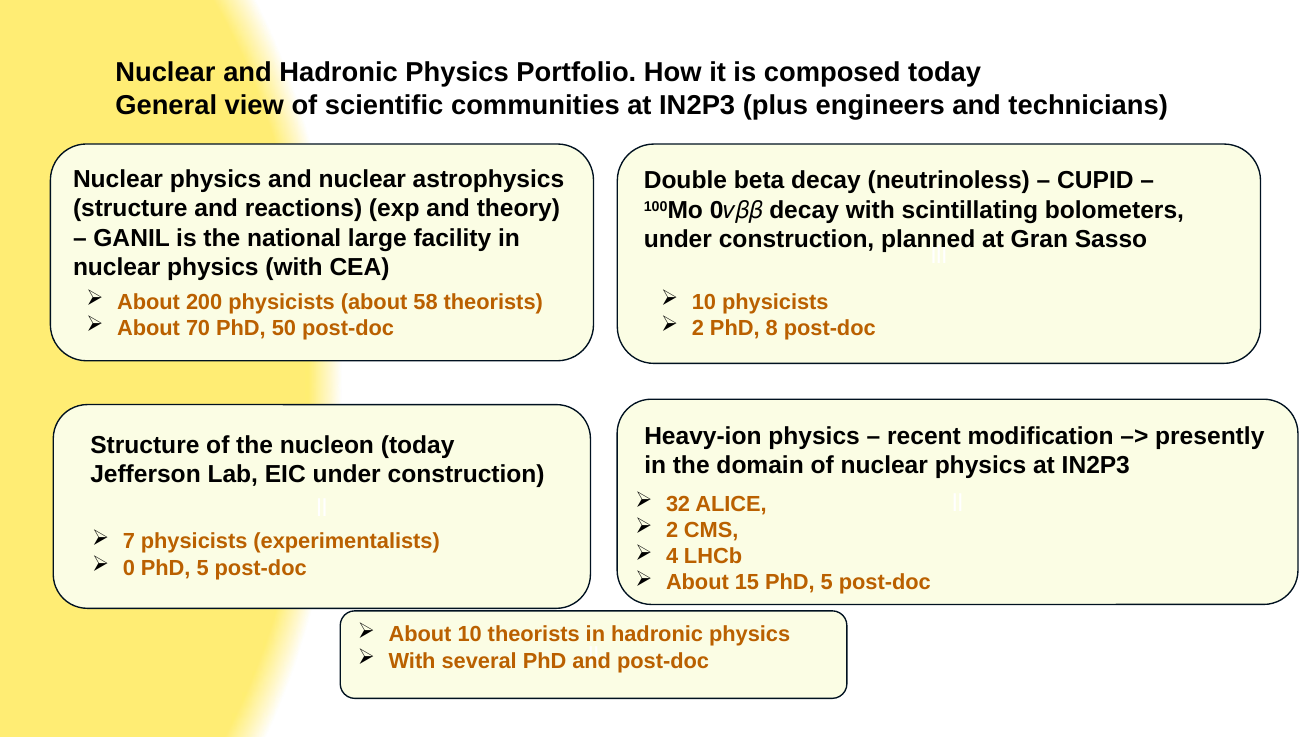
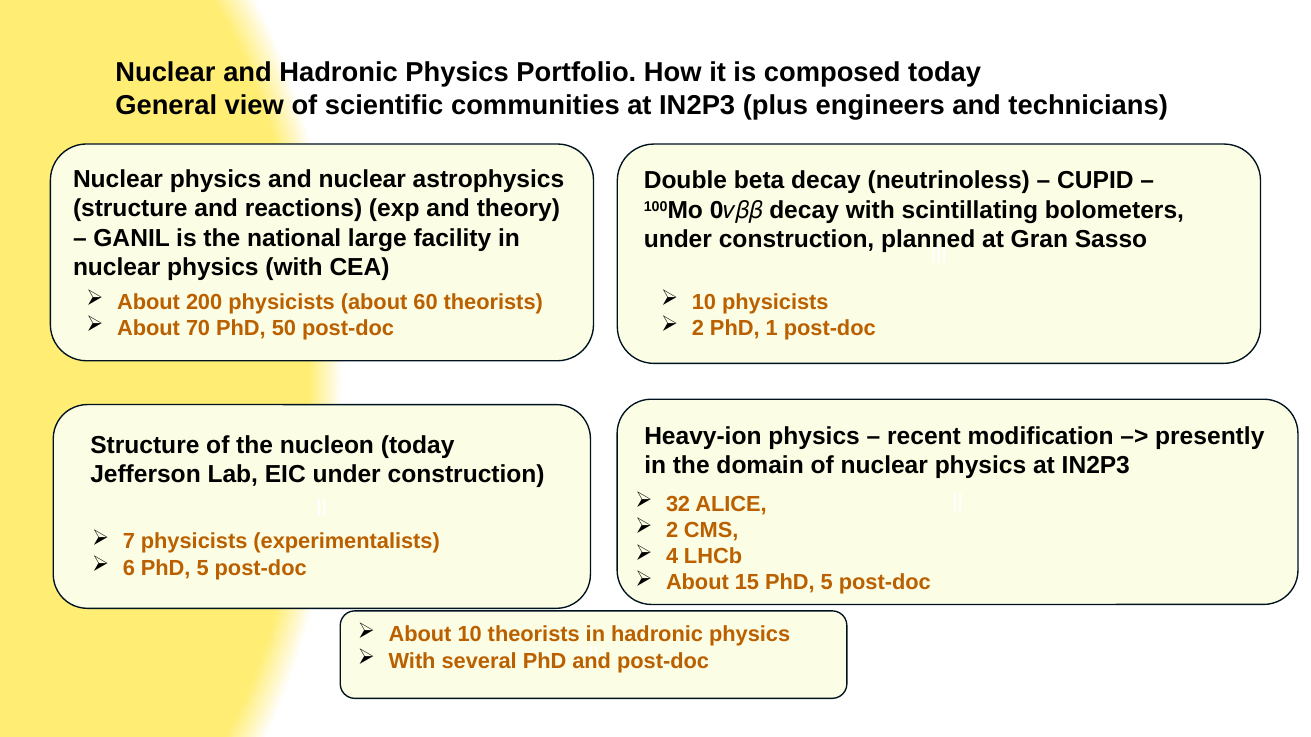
58: 58 -> 60 (426, 302)
8: 8 -> 1 (772, 328)
0: 0 -> 6 (129, 568)
